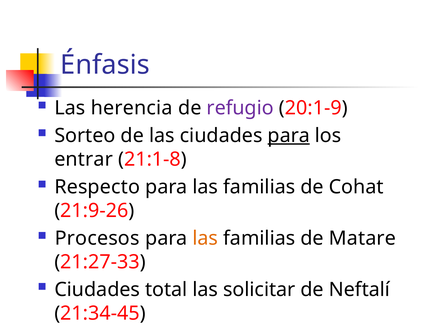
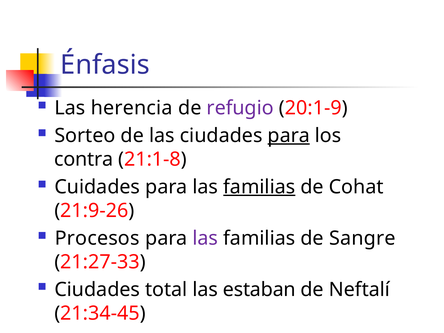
entrar: entrar -> contra (84, 159)
Respecto: Respecto -> Cuidades (97, 187)
familias underline: none -> present (259, 187)
las colour: orange -> purple (205, 238)
Matare: Matare -> Sangre (362, 238)
solicitar: solicitar -> estaban (259, 290)
